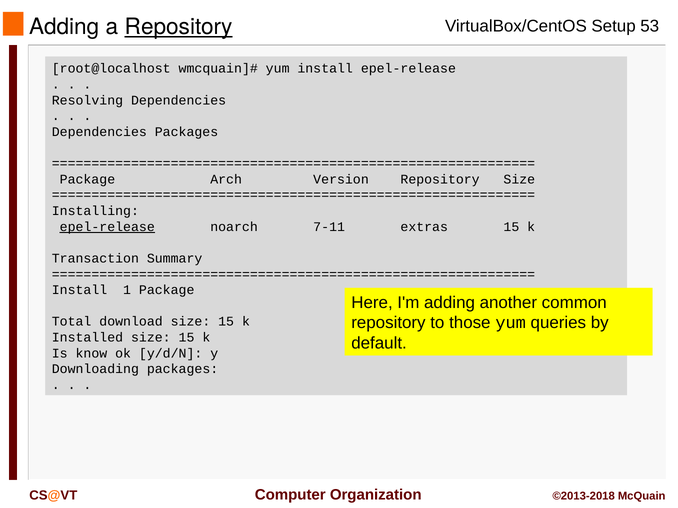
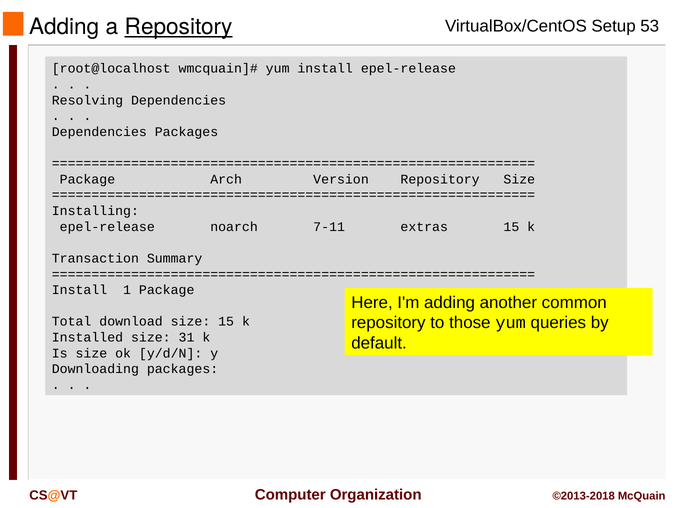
epel-release underline: present -> none (107, 227)
Installed size 15: 15 -> 31 (187, 338)
Is know: know -> size (91, 354)
